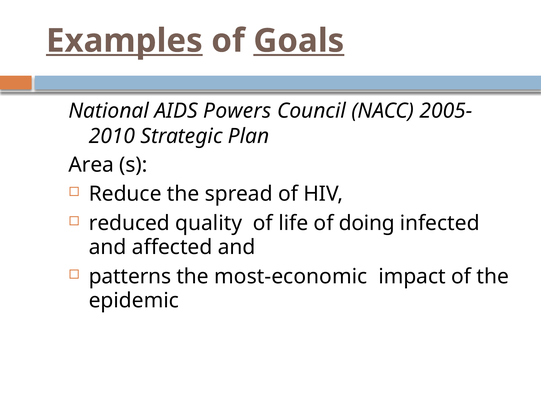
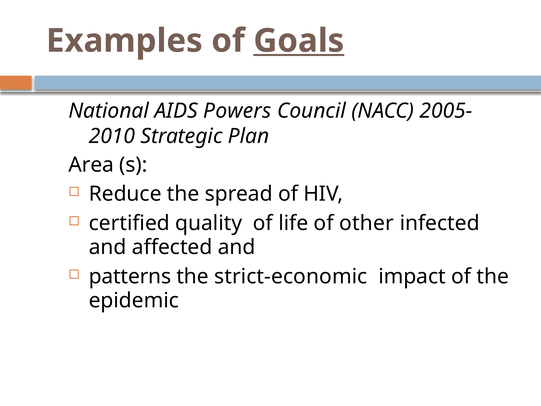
Examples underline: present -> none (124, 41)
reduced: reduced -> certified (129, 223)
doing: doing -> other (367, 223)
most-economic: most-economic -> strict-economic (291, 276)
